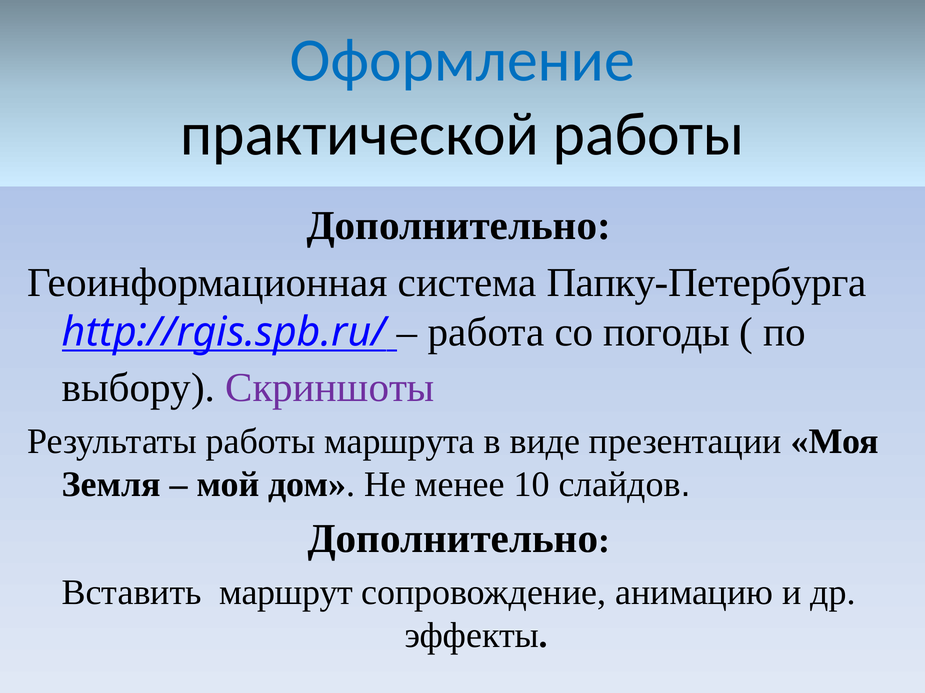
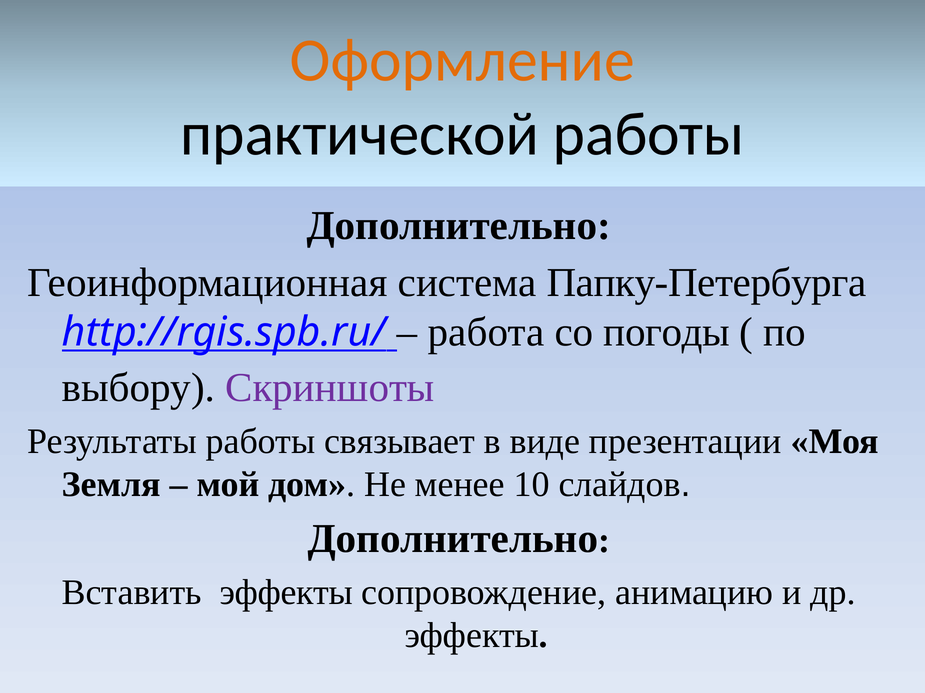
Оформление colour: blue -> orange (462, 61)
маршрута: маршрута -> связывает (400, 442)
Вставить маршрут: маршрут -> эффекты (286, 593)
